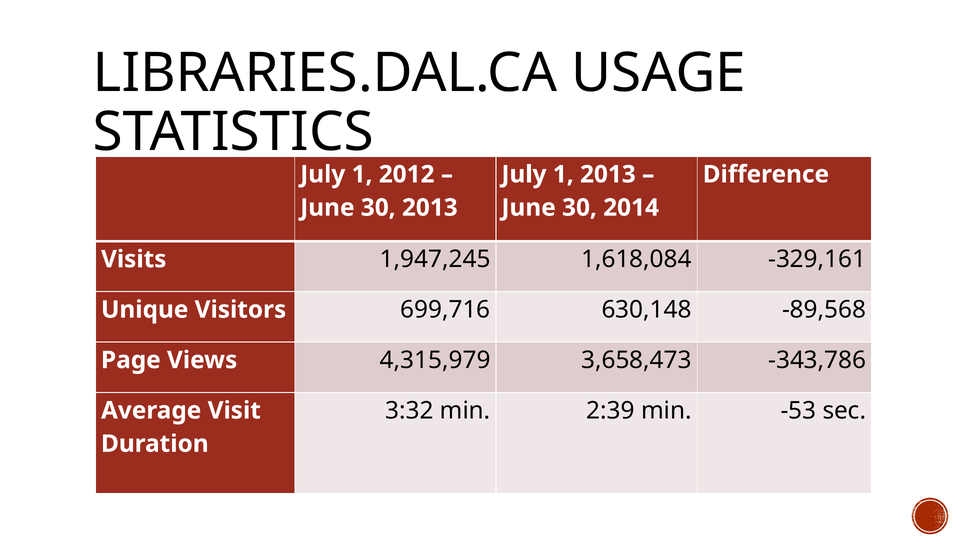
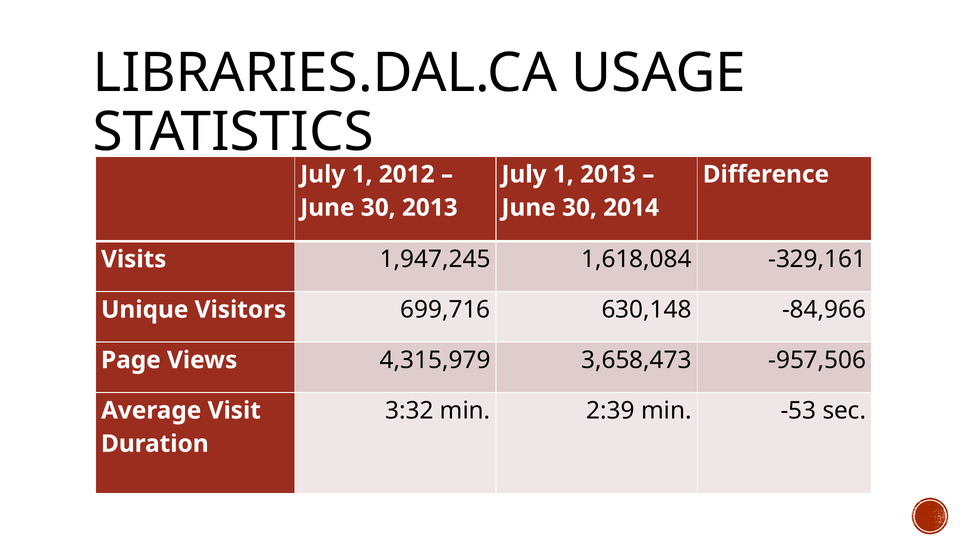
-89,568: -89,568 -> -84,966 (824, 310)
-343,786: -343,786 -> -957,506 (817, 360)
